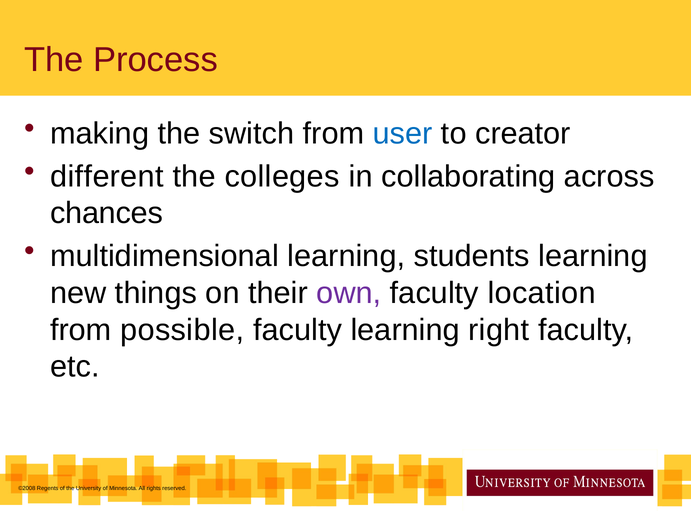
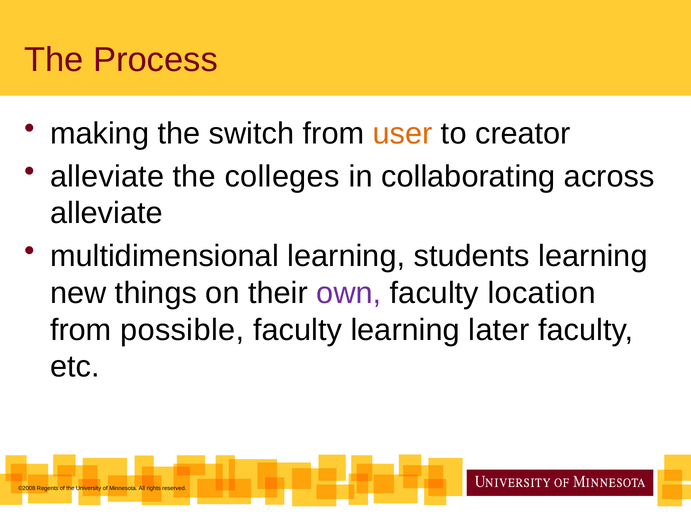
user colour: blue -> orange (403, 133)
different: different -> alleviate (107, 176)
chances: chances -> alleviate (106, 213)
right: right -> later (499, 330)
